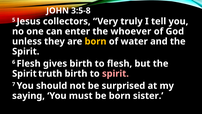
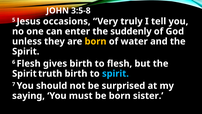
collectors: collectors -> occasions (67, 21)
whoever: whoever -> suddenly (131, 31)
spirit colour: pink -> light blue (115, 73)
